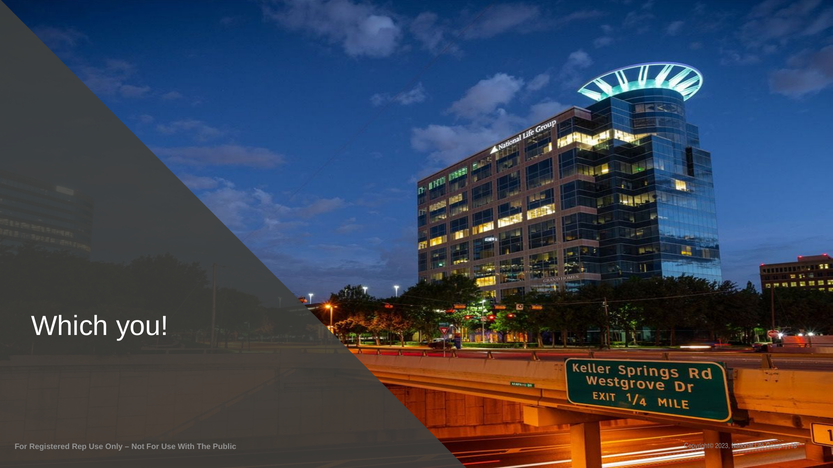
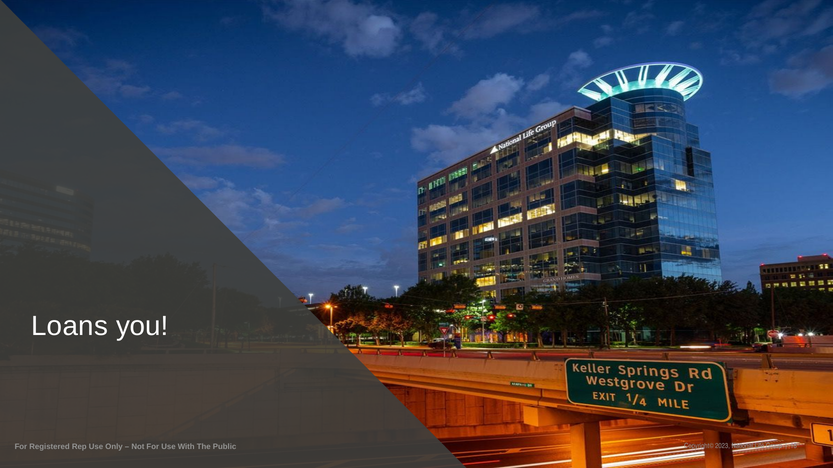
Which: Which -> Loans (70, 327)
